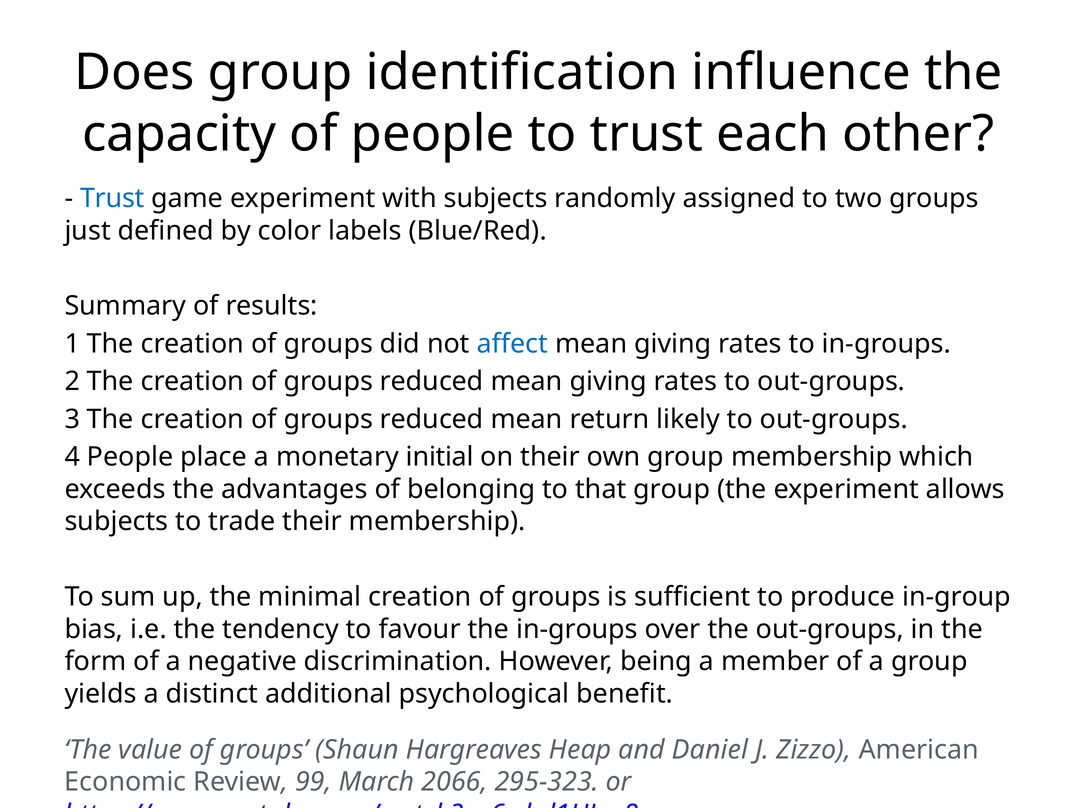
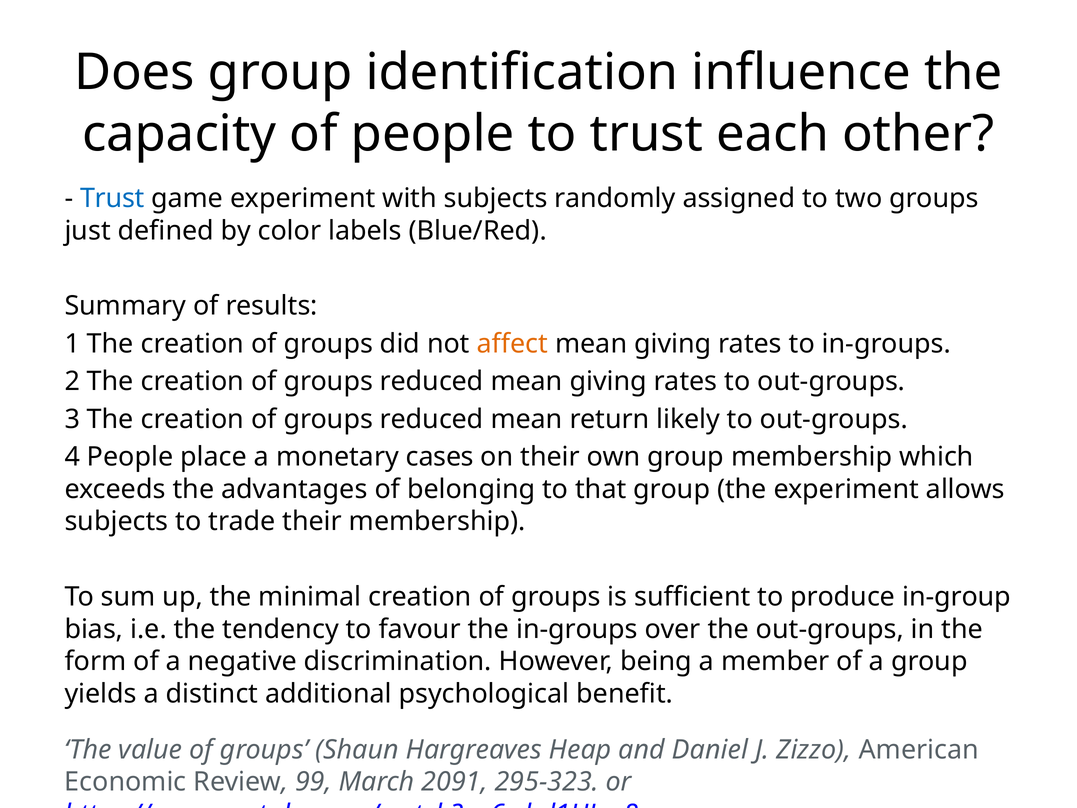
aﬀect colour: blue -> orange (512, 344)
initial: initial -> cases (440, 457)
2066: 2066 -> 2091 (455, 782)
